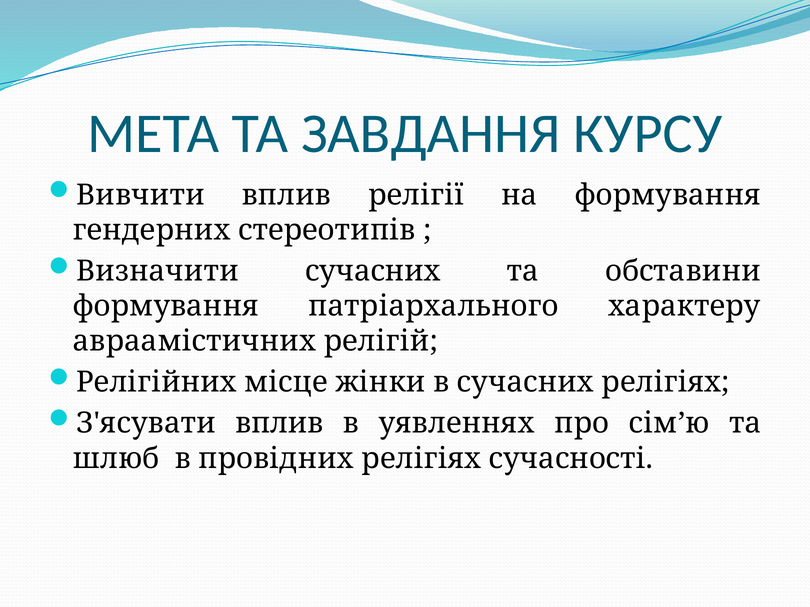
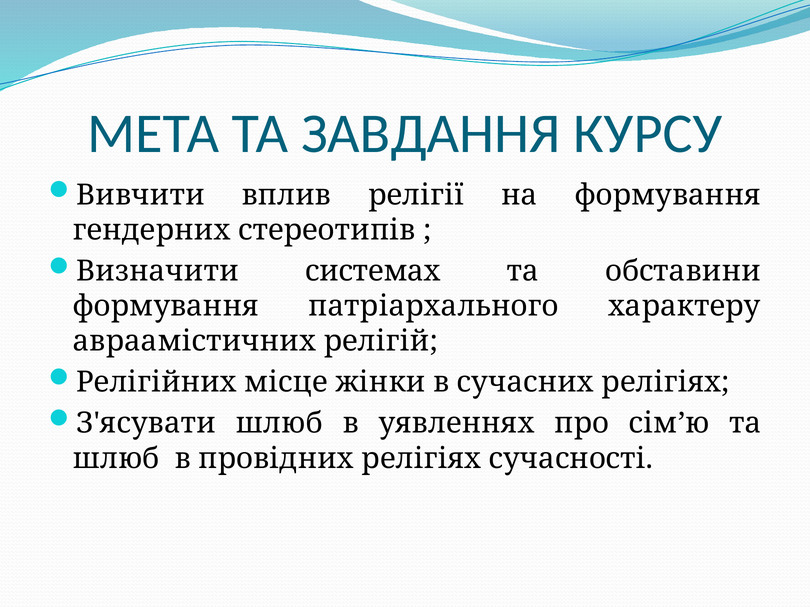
Визначити сучасних: сучасних -> системах (373, 271)
З'ясувати вплив: вплив -> шлюб (279, 424)
